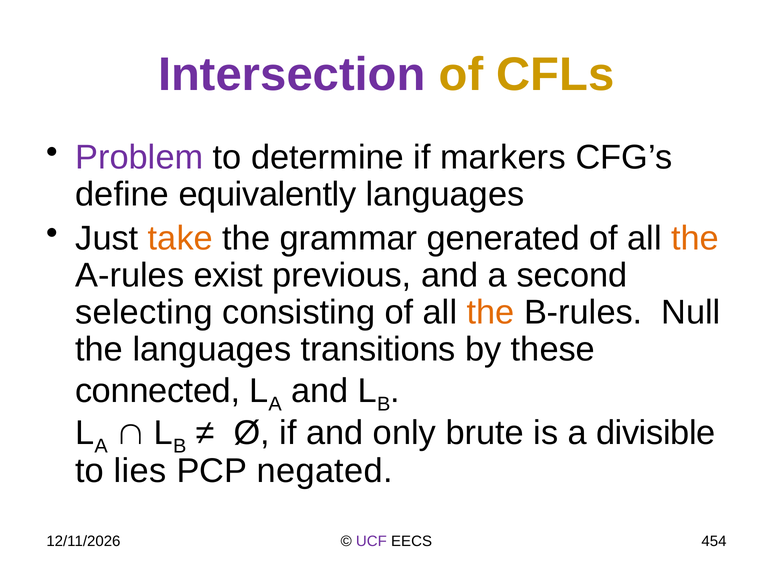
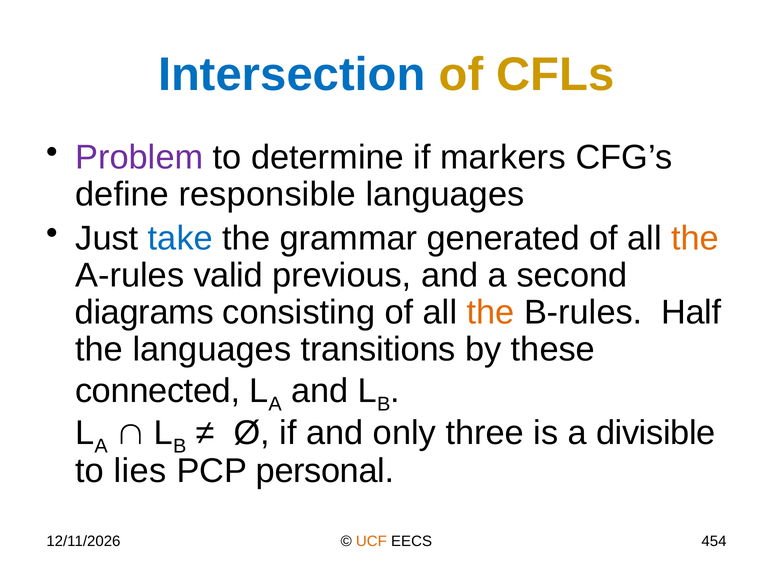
Intersection colour: purple -> blue (292, 75)
equivalently: equivalently -> responsible (267, 195)
take colour: orange -> blue (180, 239)
exist: exist -> valid (228, 276)
selecting: selecting -> diagrams (144, 313)
Null: Null -> Half (691, 313)
brute: brute -> three (485, 433)
negated: negated -> personal (325, 472)
UCF colour: purple -> orange (371, 542)
